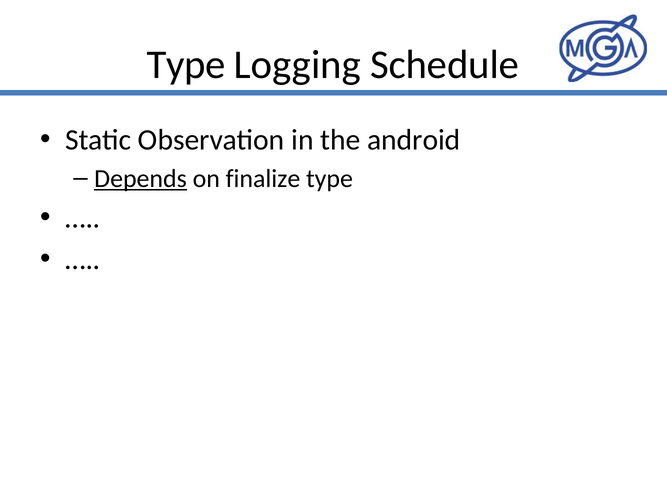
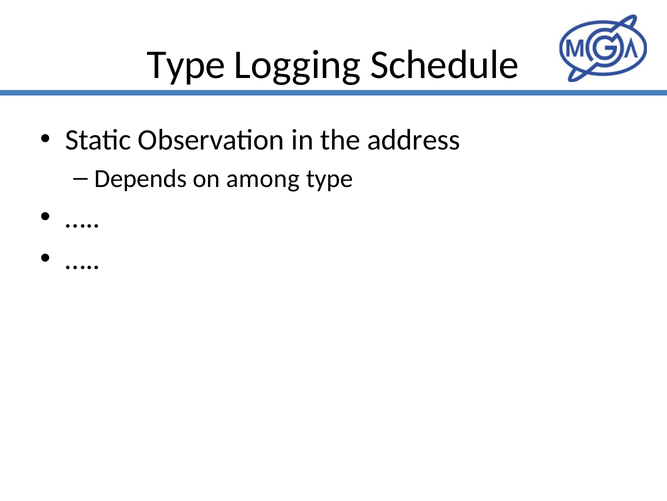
android: android -> address (414, 140)
Depends underline: present -> none (141, 178)
finalize: finalize -> among (263, 178)
